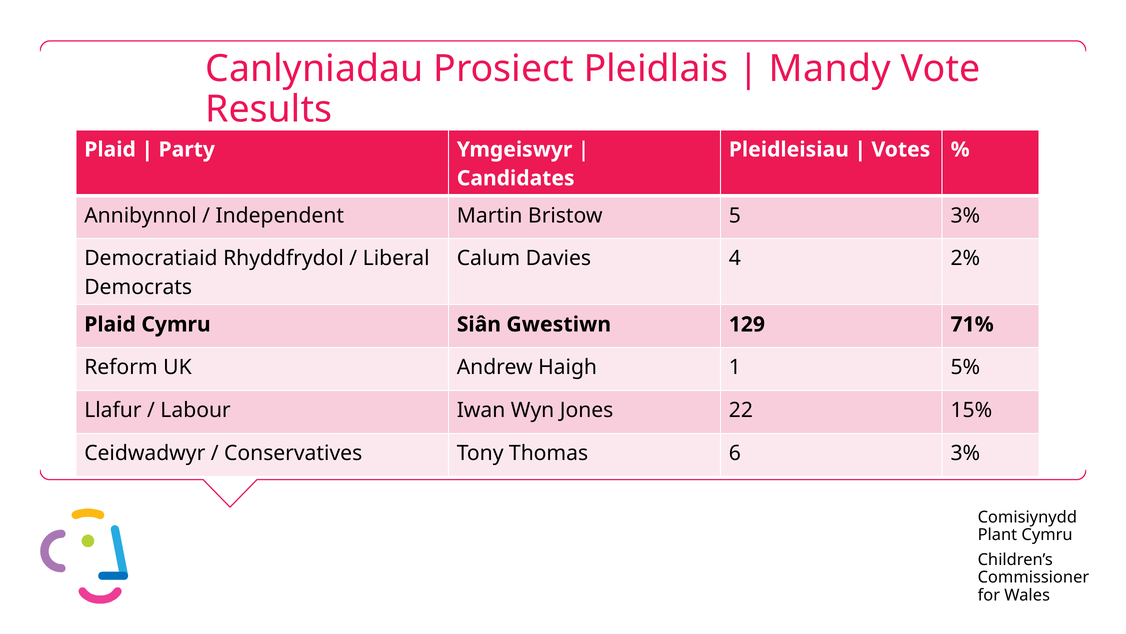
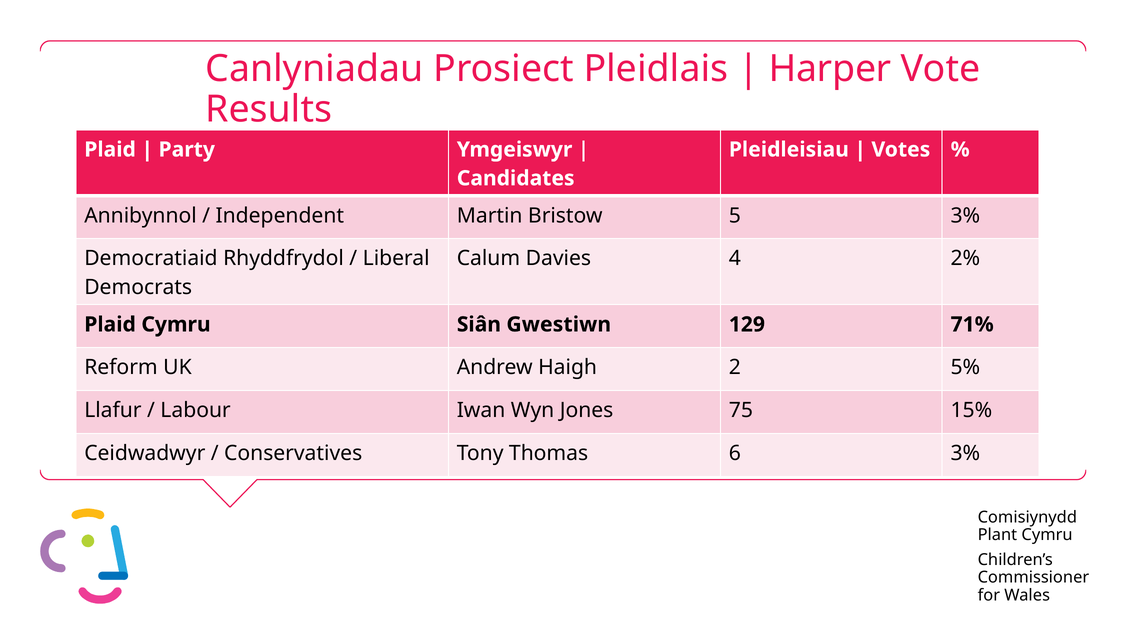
Mandy: Mandy -> Harper (830, 69)
1: 1 -> 2 (735, 367)
22: 22 -> 75 (741, 410)
